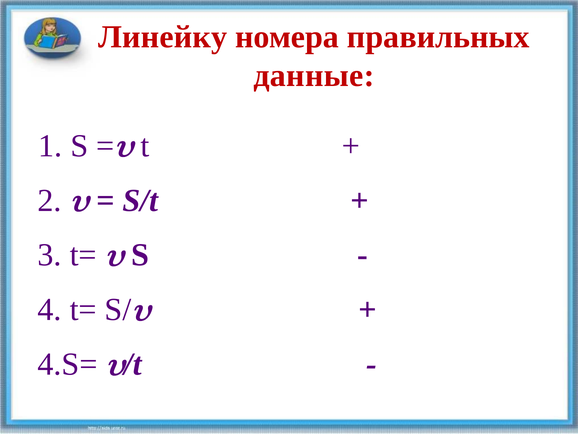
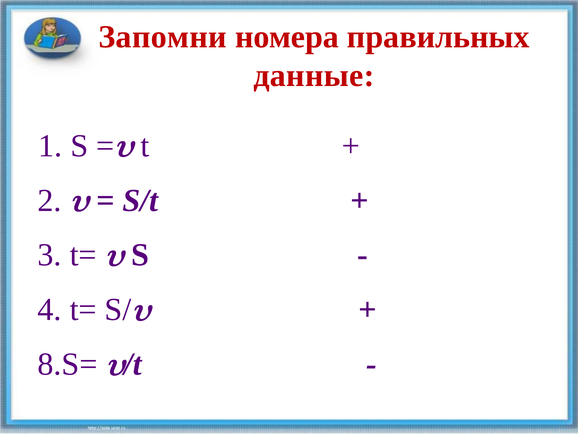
Линейку: Линейку -> Запомни (163, 37)
4.S=: 4.S= -> 8.S= (68, 364)
